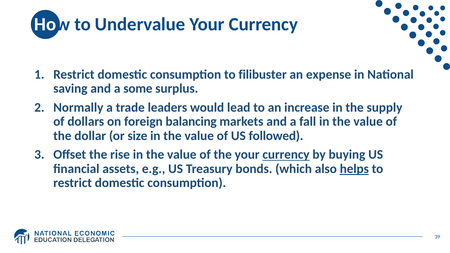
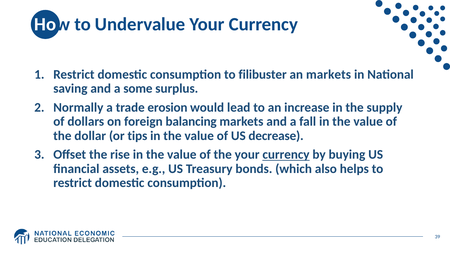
an expense: expense -> markets (329, 74)
leaders: leaders -> erosion (167, 107)
size: size -> tips (137, 136)
followed: followed -> decrease (276, 136)
helps underline: present -> none (354, 169)
